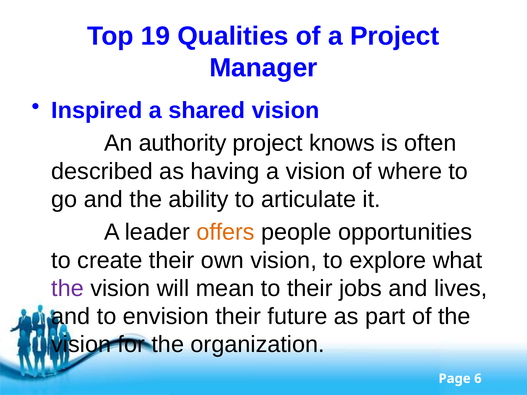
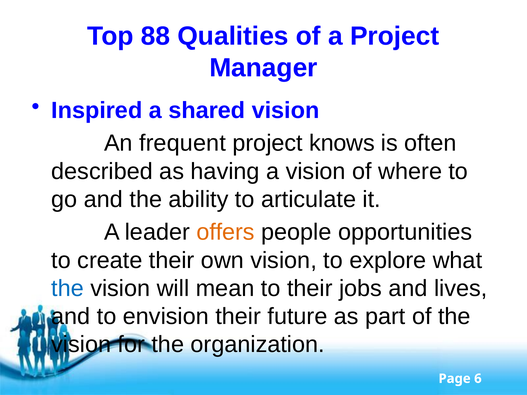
19: 19 -> 88 (155, 36)
authority: authority -> frequent (182, 143)
the colour: purple -> blue (68, 289)
